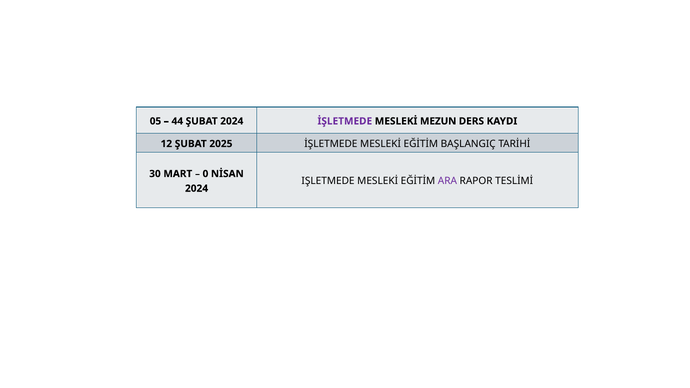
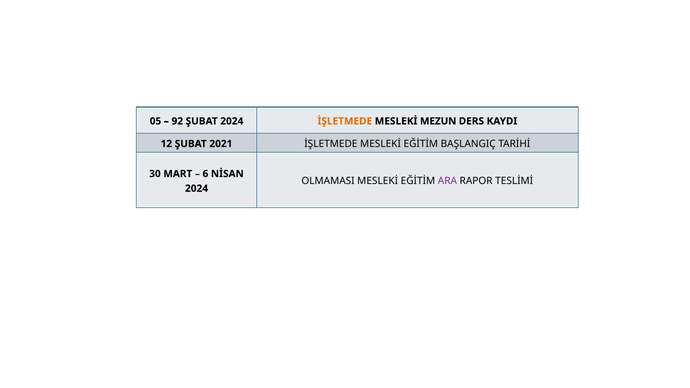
44: 44 -> 92 (177, 121)
İŞLETMEDE colour: purple -> orange (345, 121)
2025: 2025 -> 2021 (221, 144)
0: 0 -> 6 (205, 174)
IŞLETMEDE: IŞLETMEDE -> OLMAMASI (328, 181)
